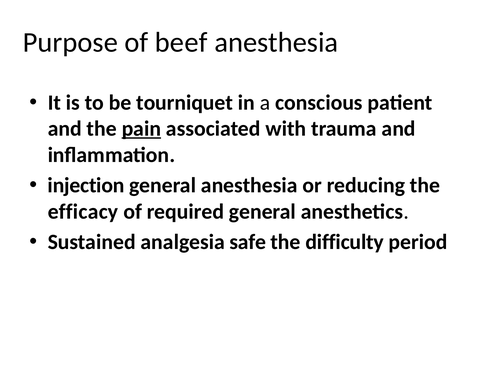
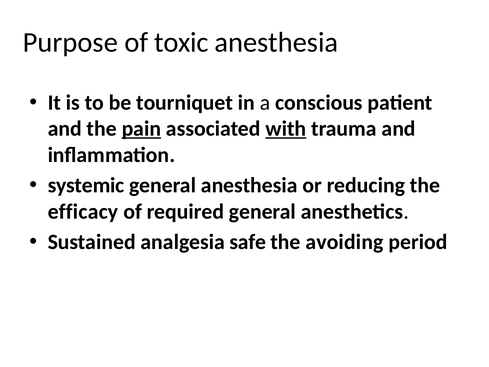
beef: beef -> toxic (181, 42)
with underline: none -> present (286, 129)
injection: injection -> systemic (86, 185)
difficulty: difficulty -> avoiding (345, 242)
